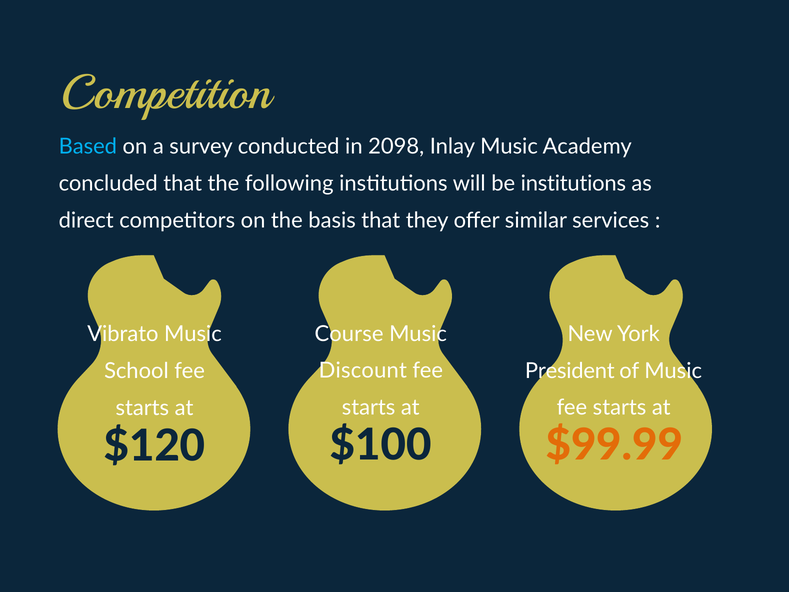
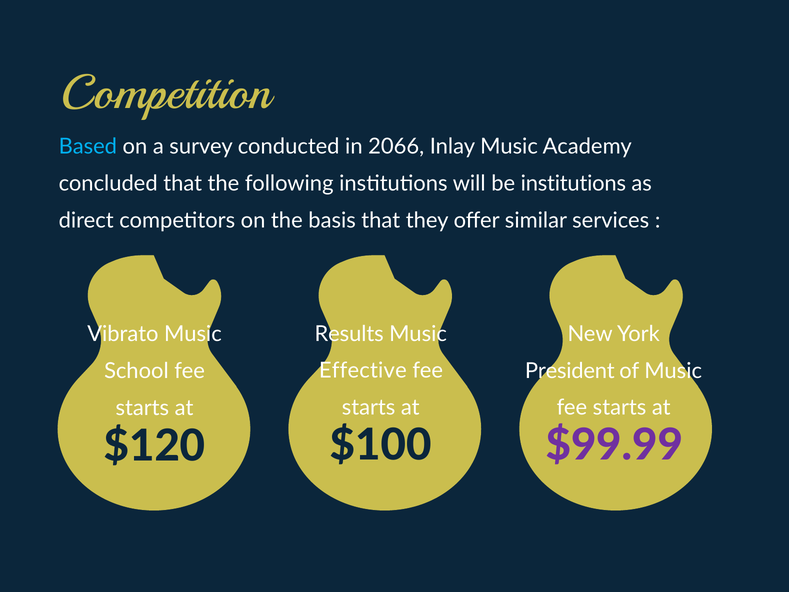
2098: 2098 -> 2066 (396, 147)
Course: Course -> Results (349, 334)
Discount: Discount -> Effective (363, 371)
$99.99 colour: orange -> purple (614, 445)
